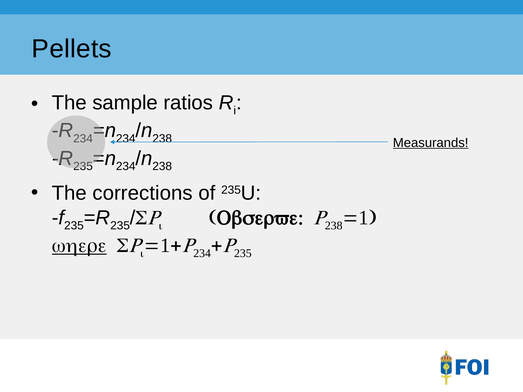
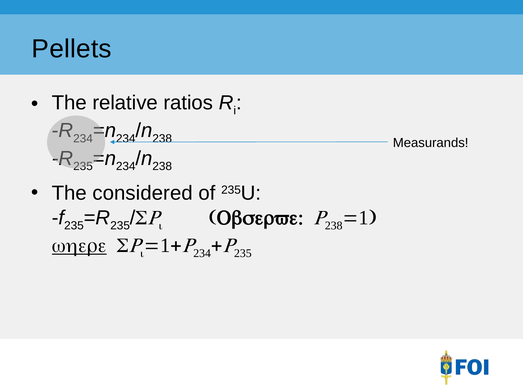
sample: sample -> relative (125, 103)
Measurands underline: present -> none (431, 143)
corrections: corrections -> considered (143, 193)
